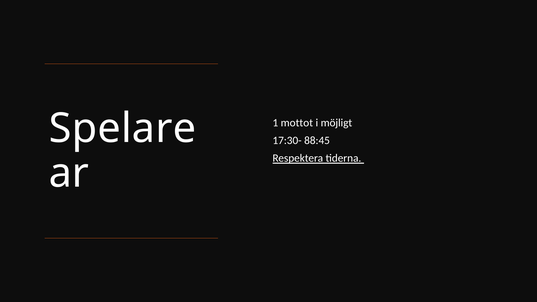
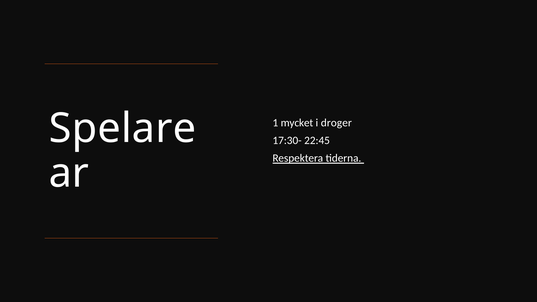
mottot: mottot -> mycket (297, 123)
möjligt: möjligt -> droger (336, 123)
88:45: 88:45 -> 22:45 (317, 141)
